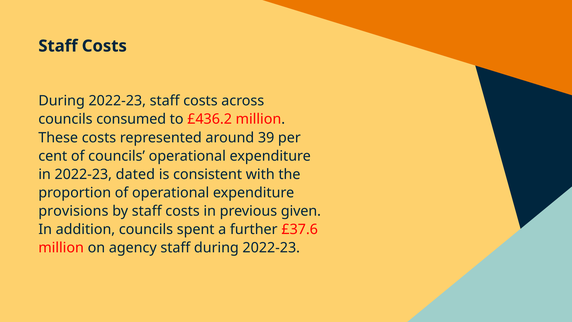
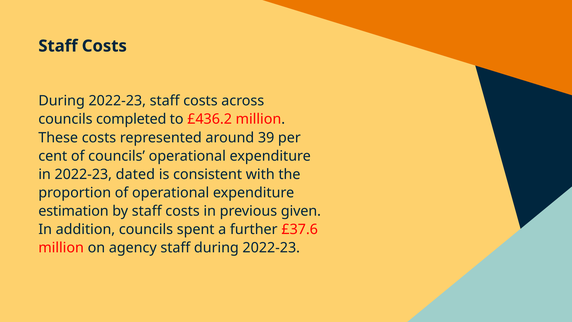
consumed: consumed -> completed (131, 119)
provisions: provisions -> estimation (74, 211)
